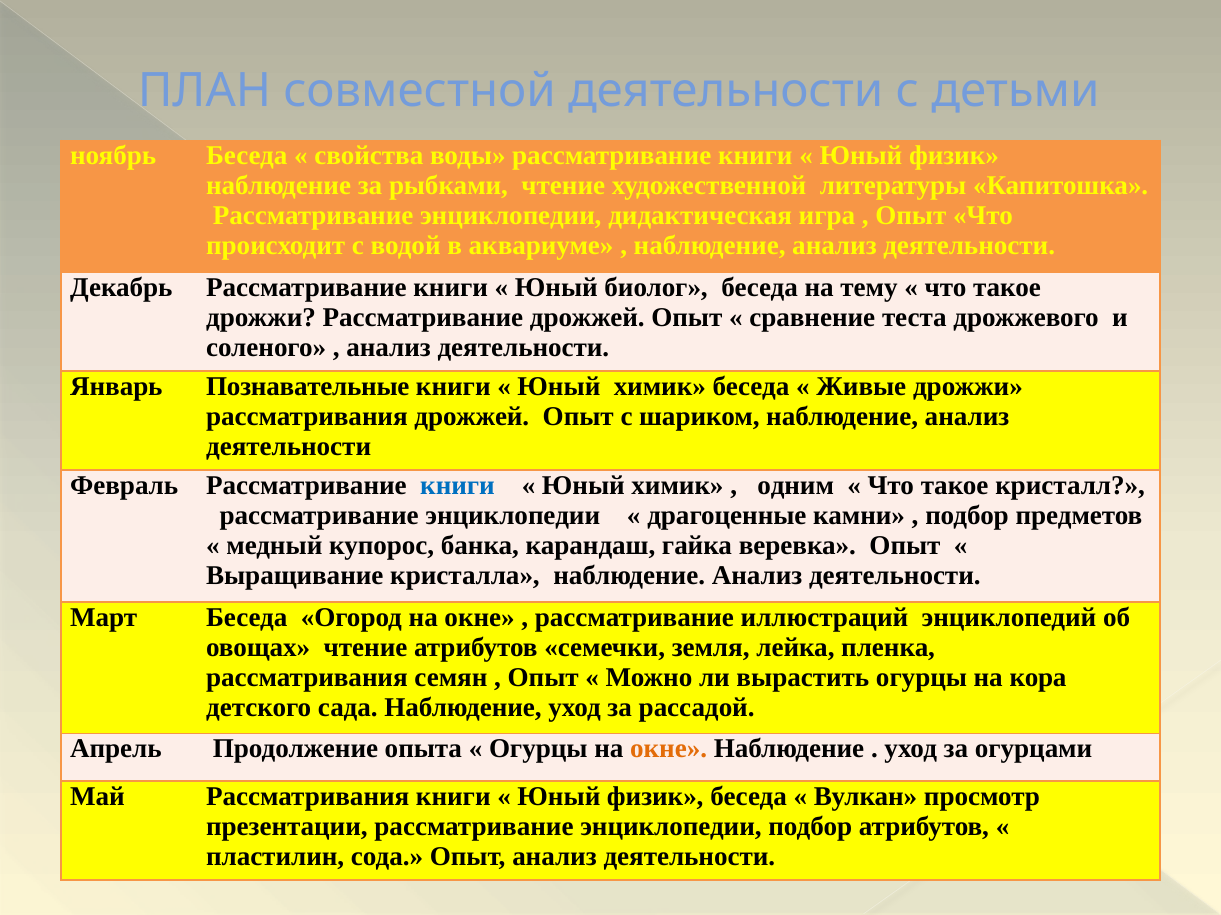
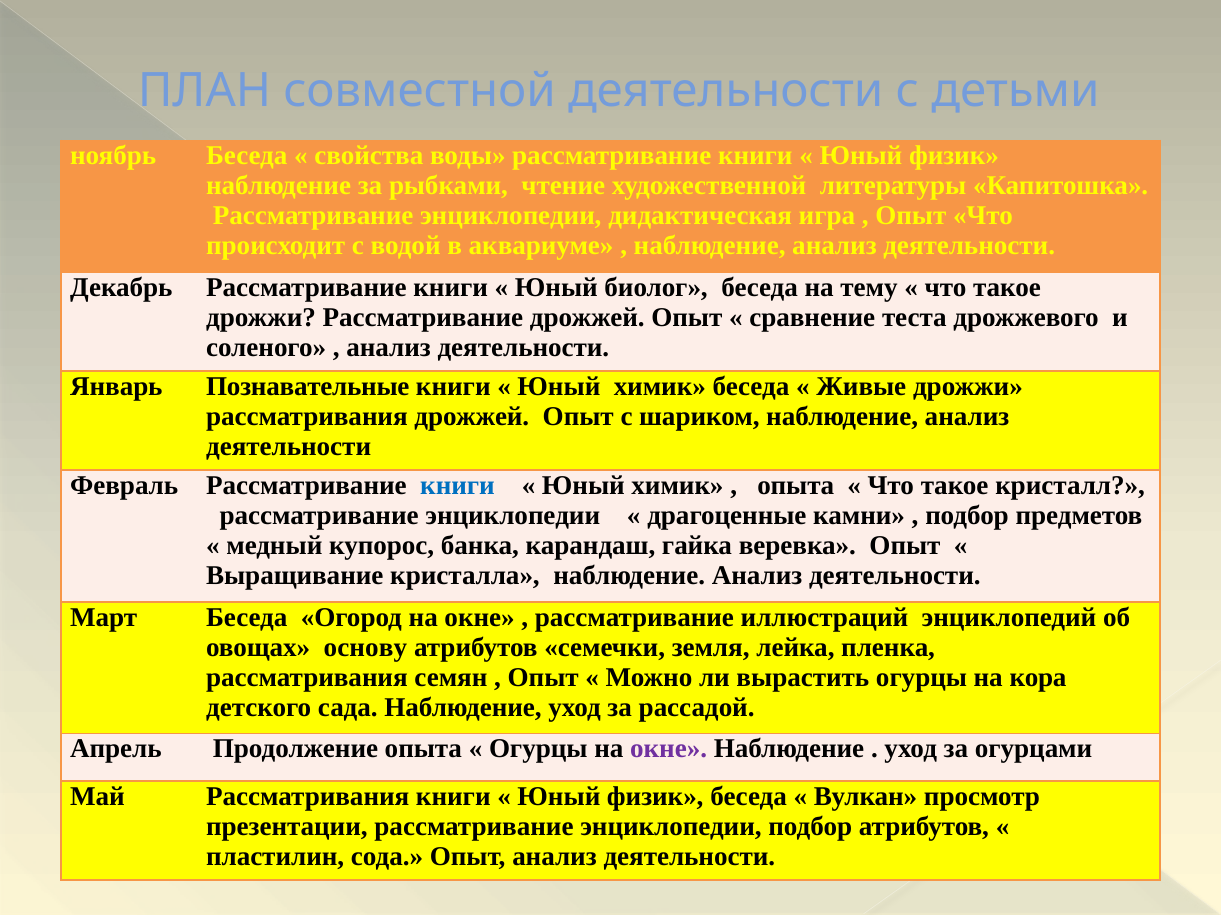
одним: одним -> опыта (796, 486)
овощах чтение: чтение -> основу (365, 648)
окне colour: orange -> purple (669, 750)
